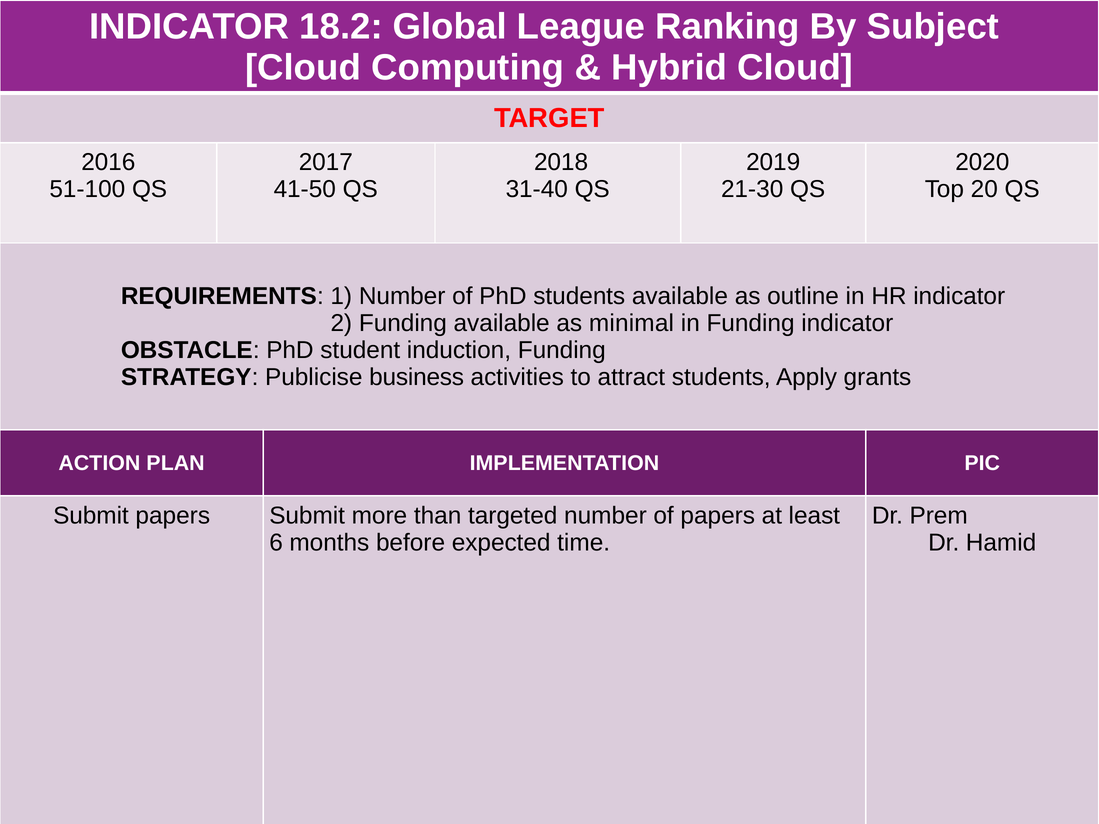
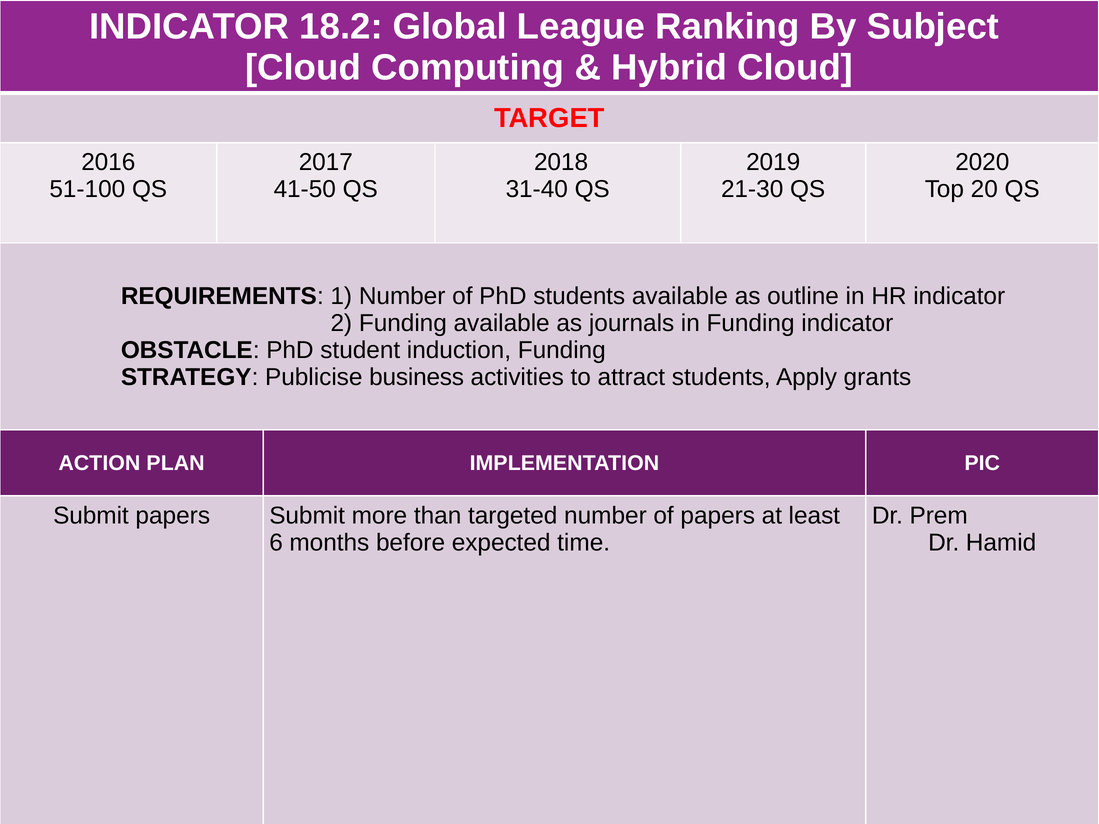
minimal: minimal -> journals (632, 323)
